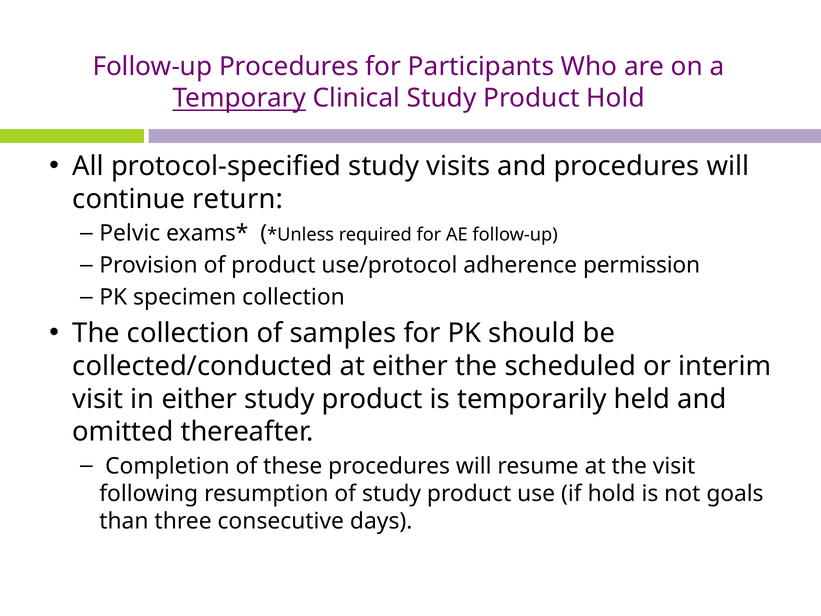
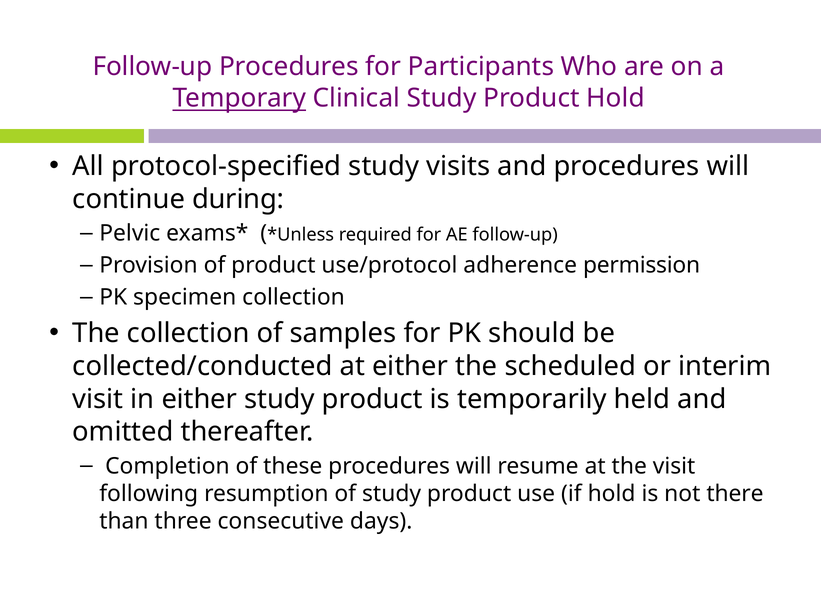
return: return -> during (238, 199)
goals: goals -> there (735, 493)
